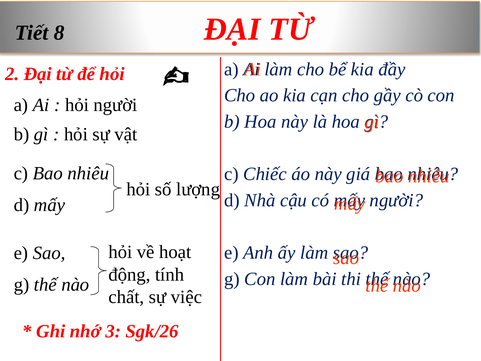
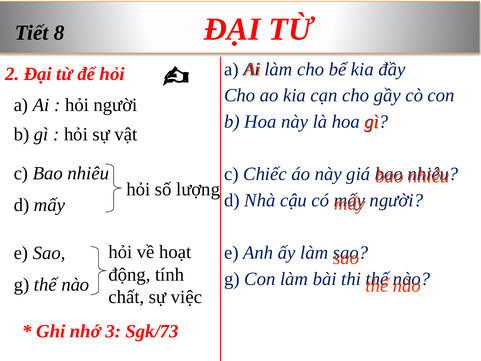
Sgk/26: Sgk/26 -> Sgk/73 (152, 331)
